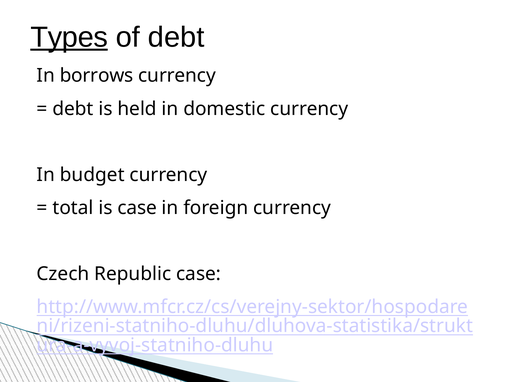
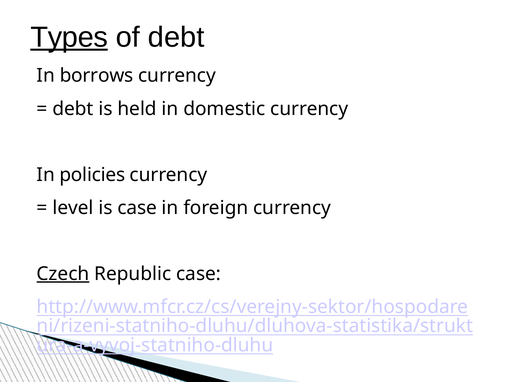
budget: budget -> policies (92, 175)
total: total -> level (73, 208)
Czech underline: none -> present (63, 274)
